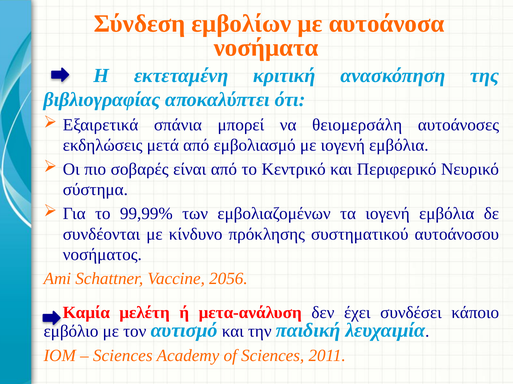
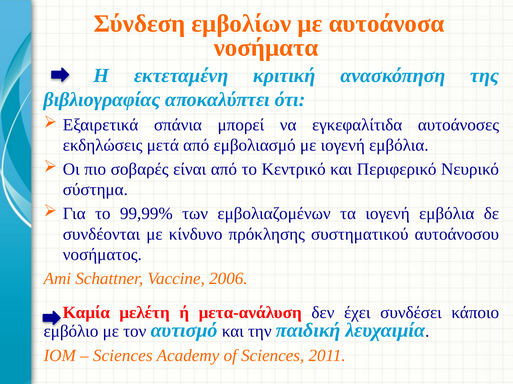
θειομερσάλη: θειομερσάλη -> εγκεφαλίτιδα (357, 125)
2056: 2056 -> 2006 (228, 279)
